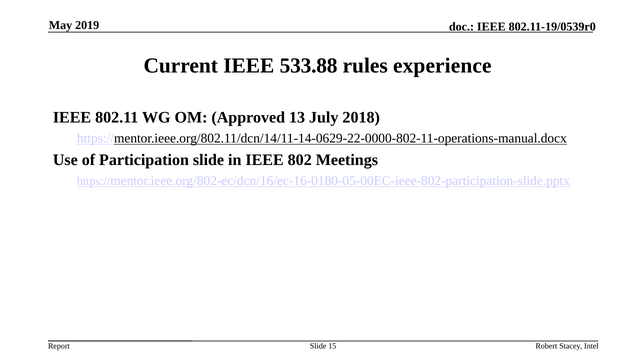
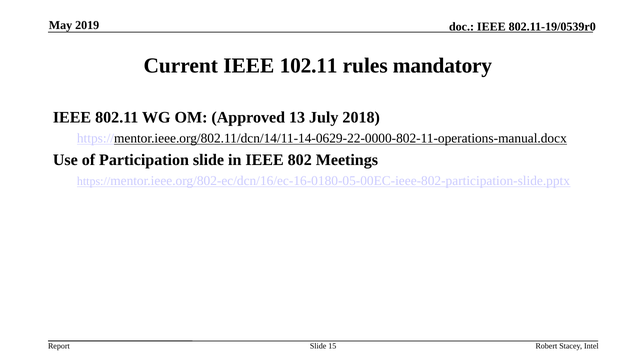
533.88: 533.88 -> 102.11 (309, 66)
experience: experience -> mandatory (442, 66)
